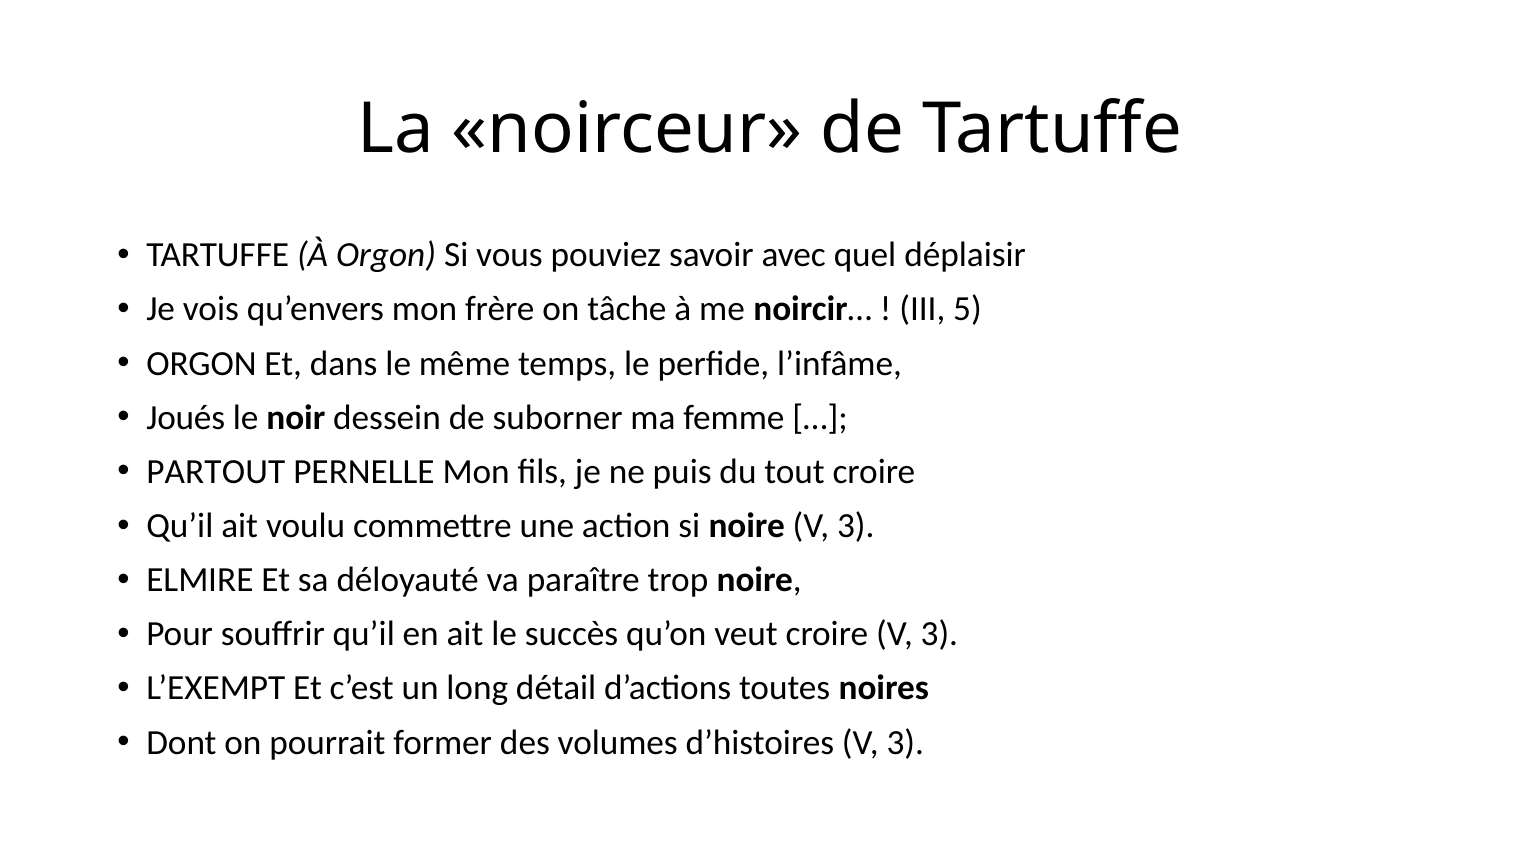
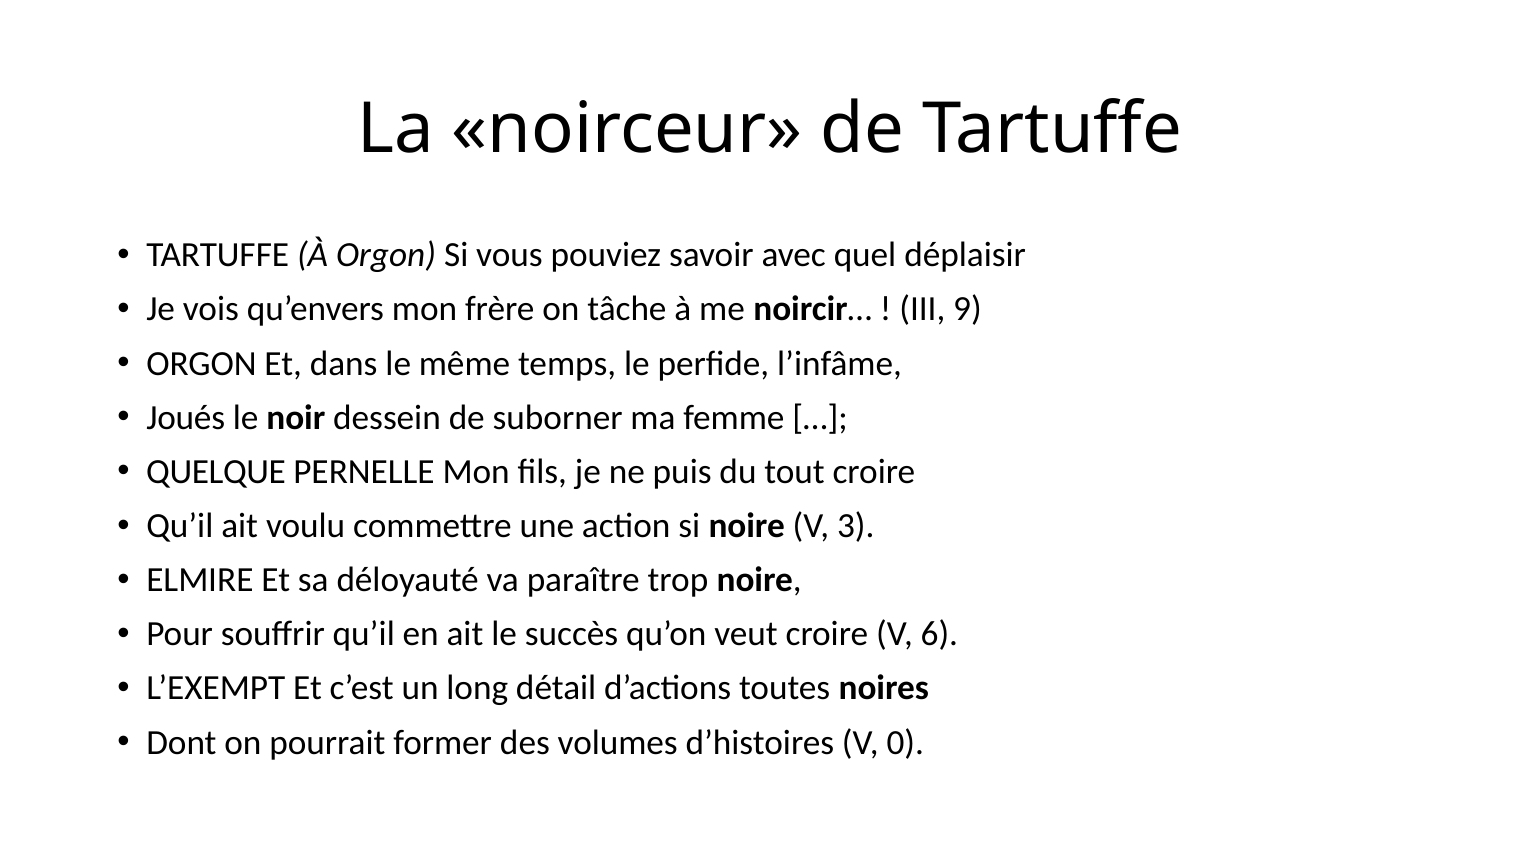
5: 5 -> 9 (968, 309)
PARTOUT: PARTOUT -> QUELQUE (216, 472)
croire V 3: 3 -> 6 (939, 634)
d’histoires V 3: 3 -> 0 (905, 743)
